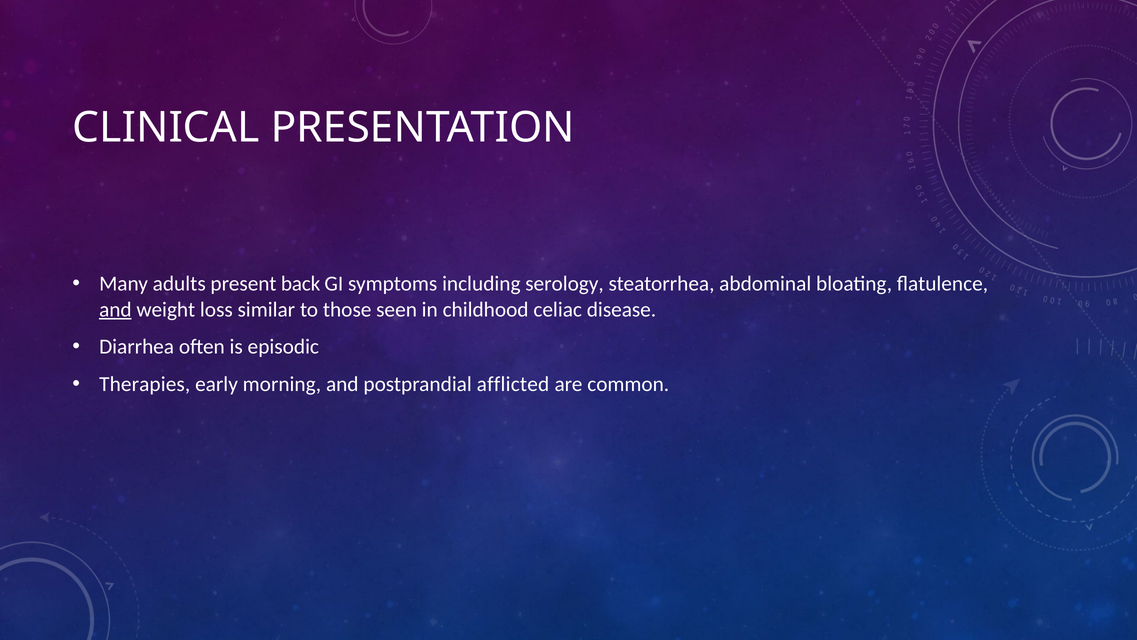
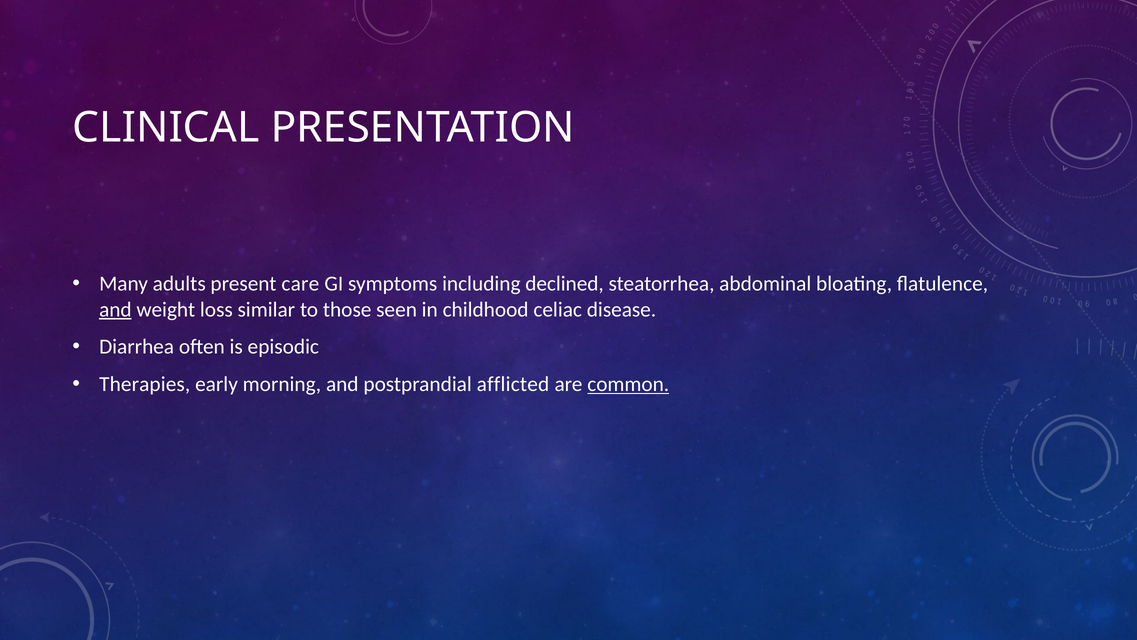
back: back -> care (300, 284)
serology: serology -> declined (565, 284)
common underline: none -> present (628, 384)
